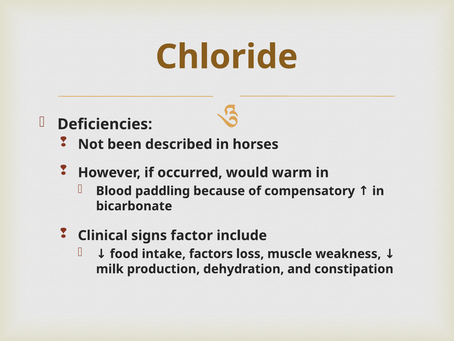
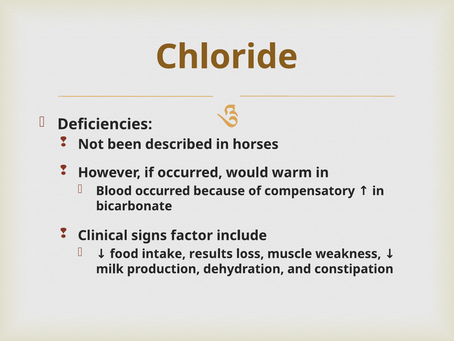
Blood paddling: paddling -> occurred (163, 191)
factors: factors -> results (211, 254)
